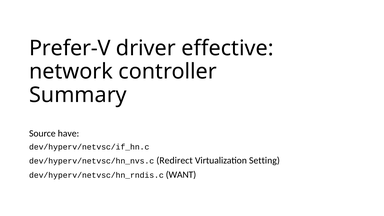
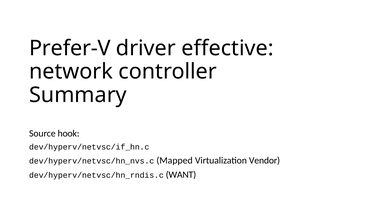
have: have -> hook (69, 133)
Redirect: Redirect -> Mapped (175, 160)
Setting: Setting -> Vendor (265, 160)
